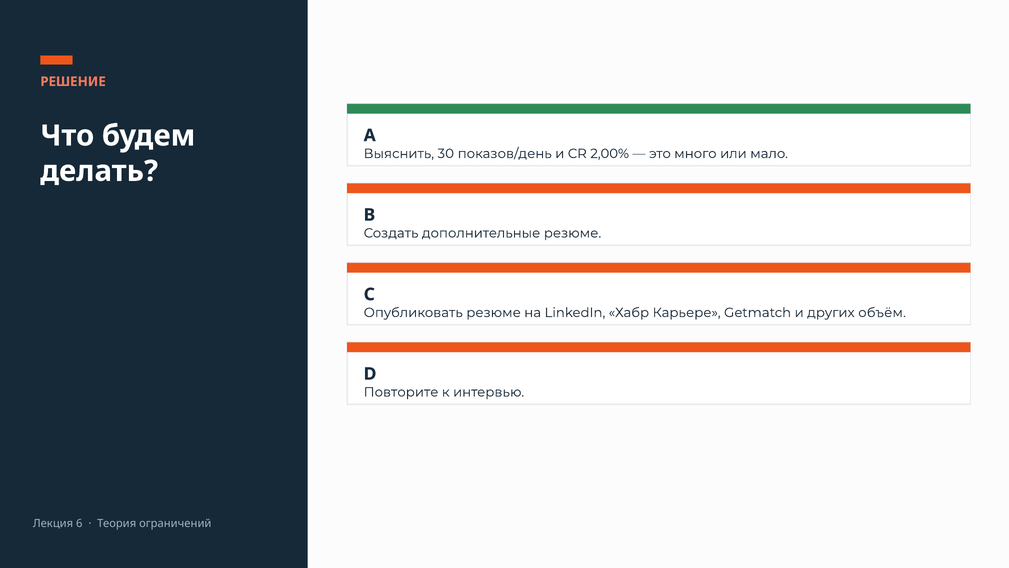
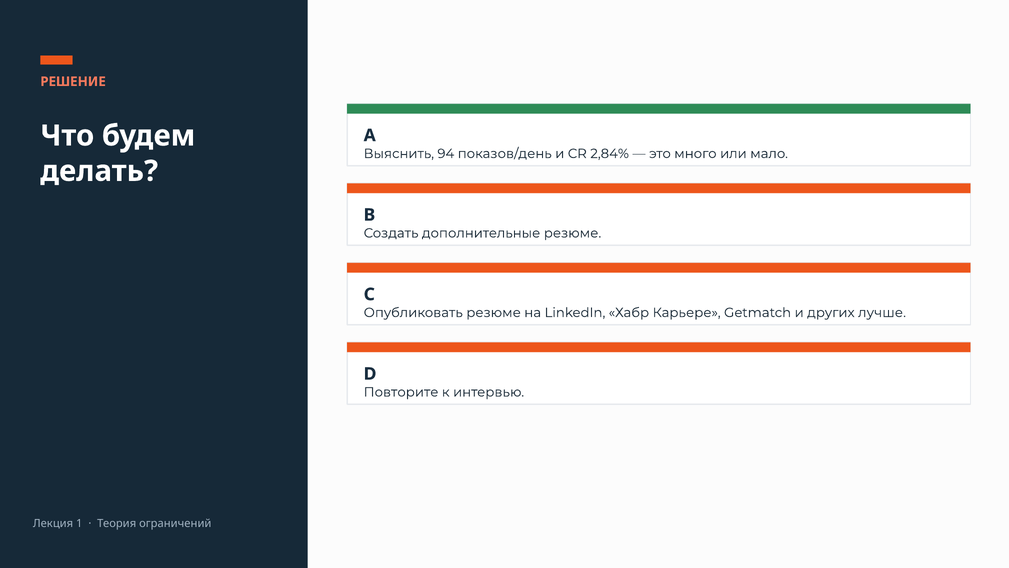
30: 30 -> 94 (446, 154)
2,00%: 2,00% -> 2,84% (610, 154)
объём: объём -> лучше (882, 312)
6: 6 -> 1 (79, 523)
